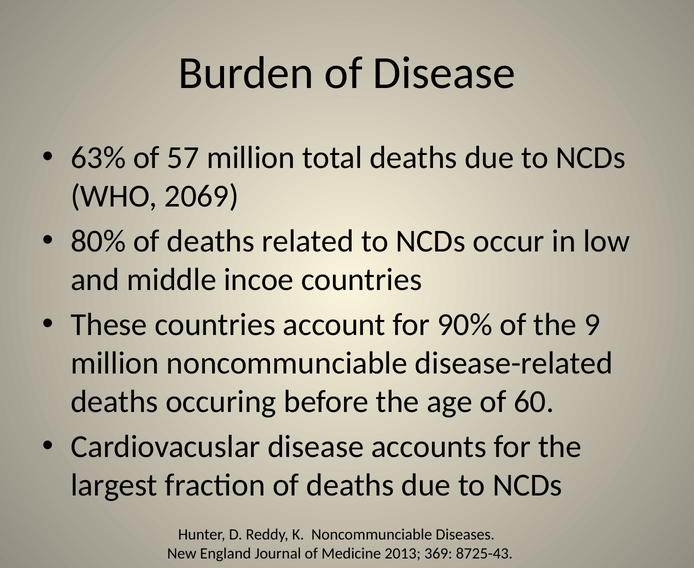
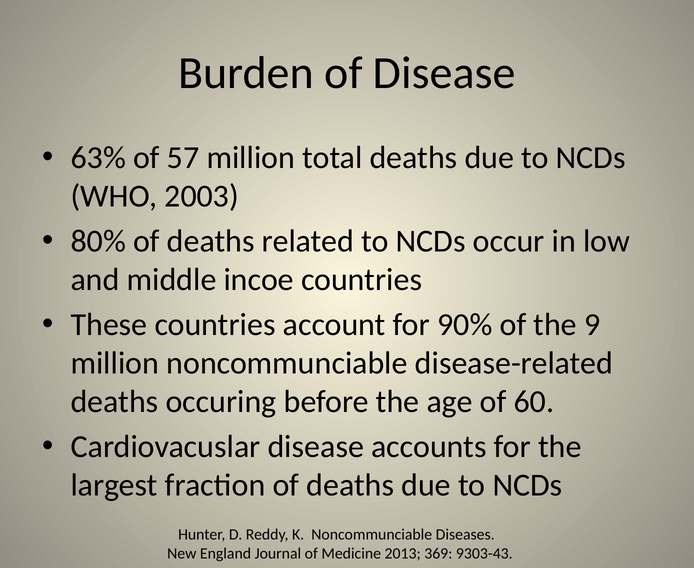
2069: 2069 -> 2003 (202, 196)
8725-43: 8725-43 -> 9303-43 (484, 553)
